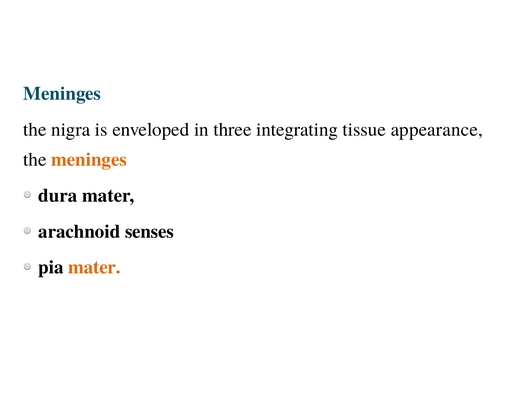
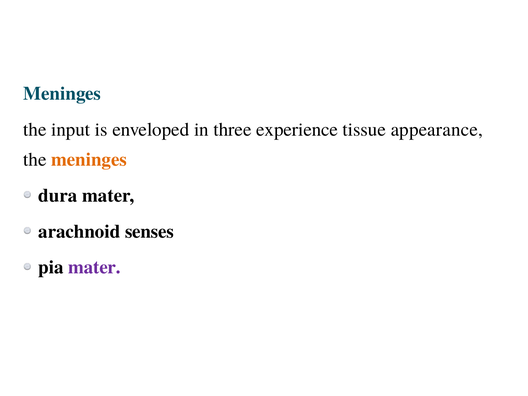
nigra: nigra -> input (71, 130)
integrating: integrating -> experience (297, 130)
mater colour: orange -> purple (94, 267)
